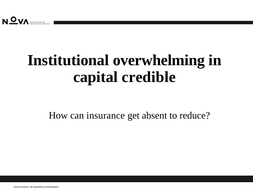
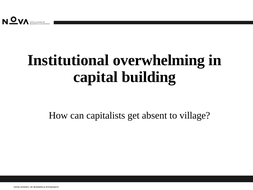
credible: credible -> building (149, 77)
insurance: insurance -> capitalists (106, 115)
reduce: reduce -> village (195, 115)
